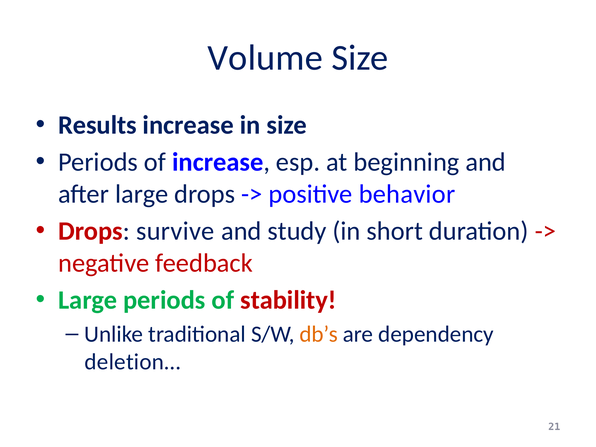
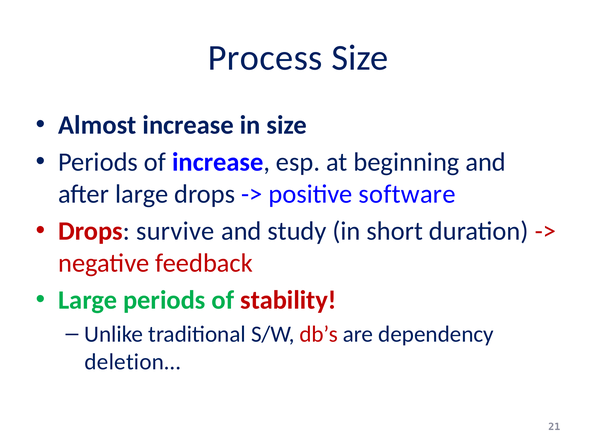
Volume: Volume -> Process (265, 58)
Results: Results -> Almost (97, 125)
behavior: behavior -> software (407, 194)
db’s colour: orange -> red (319, 334)
